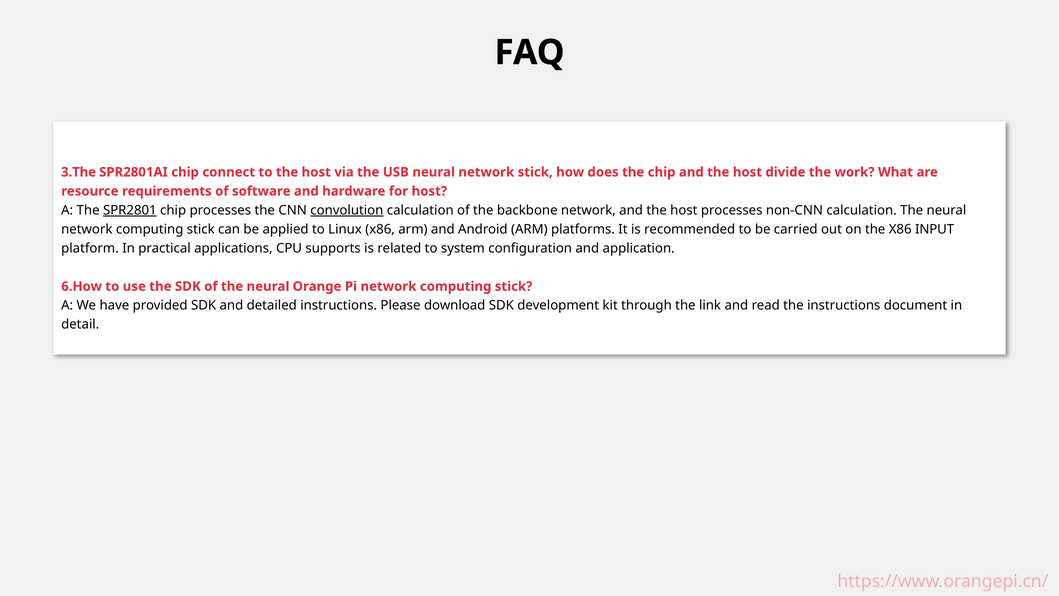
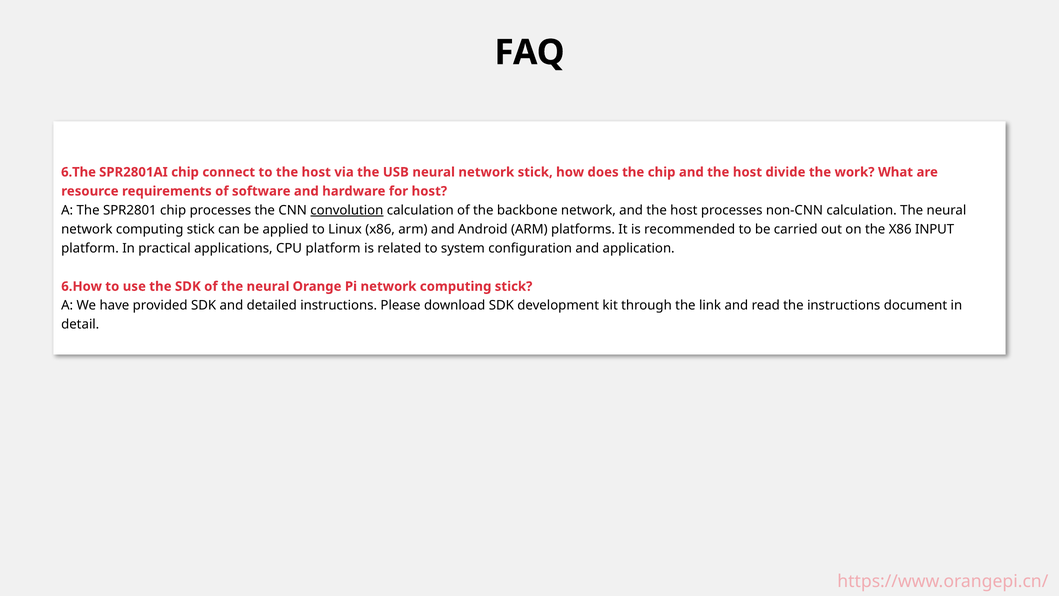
3.The: 3.The -> 6.The (79, 172)
SPR2801 underline: present -> none (130, 210)
CPU supports: supports -> platform (333, 248)
